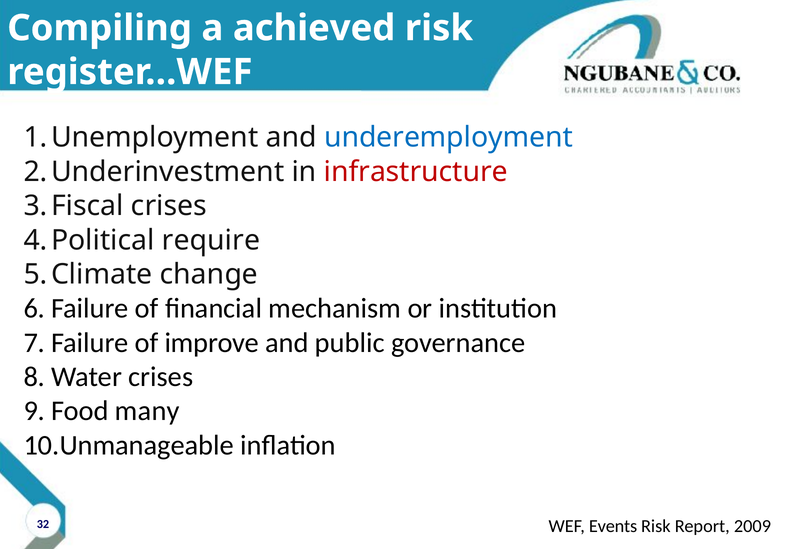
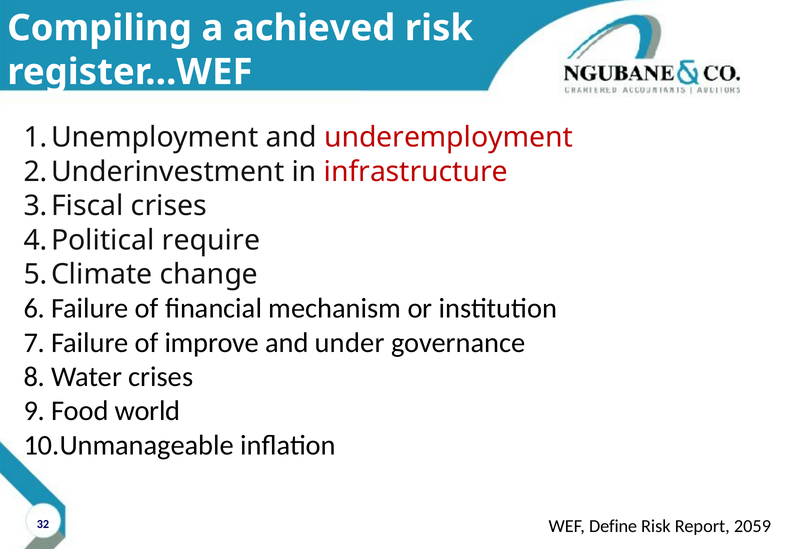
underemployment colour: blue -> red (448, 138)
public: public -> under (350, 343)
many: many -> world (147, 411)
Events: Events -> Define (613, 526)
2009: 2009 -> 2059 (752, 526)
